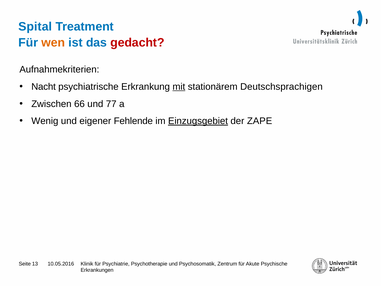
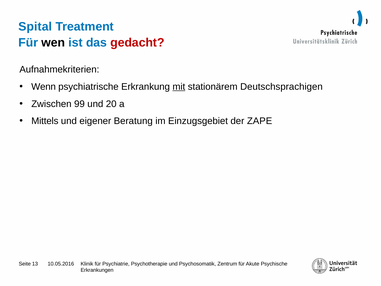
wen colour: orange -> black (53, 43)
Nacht: Nacht -> Wenn (44, 87)
66: 66 -> 99 (79, 104)
77: 77 -> 20 (111, 104)
Wenig: Wenig -> Mittels (45, 121)
Fehlende: Fehlende -> Beratung (133, 121)
Einzugsgebiet underline: present -> none (198, 121)
